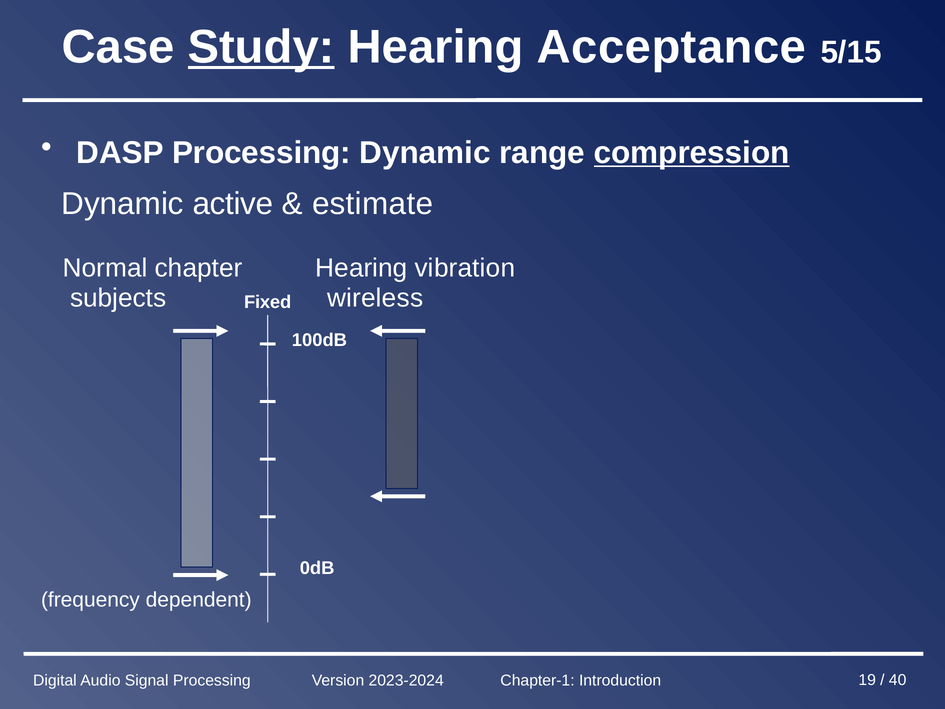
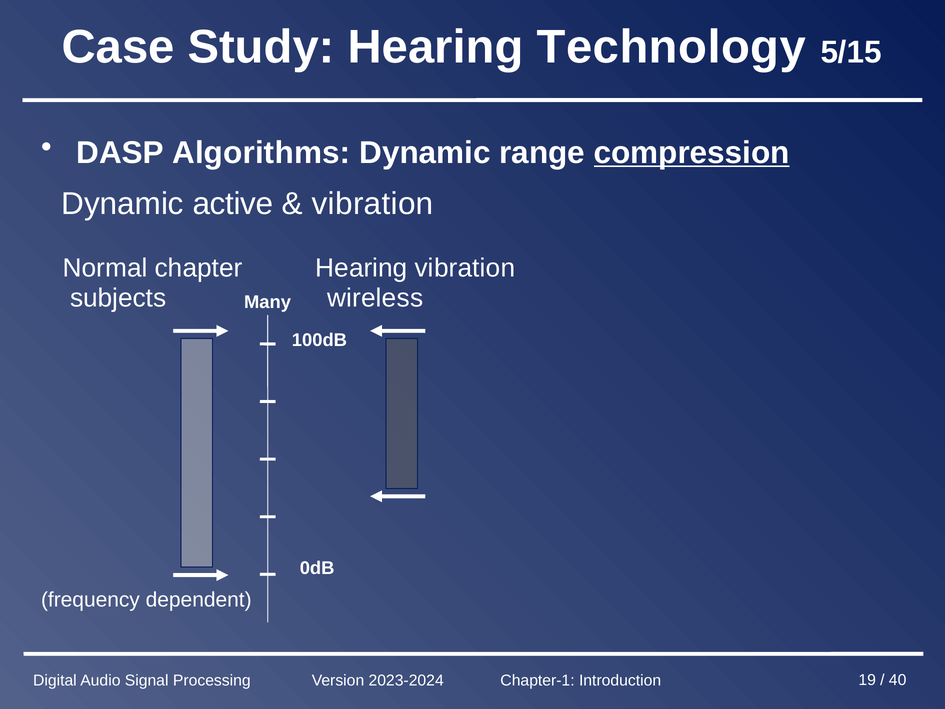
Study underline: present -> none (261, 47)
Acceptance: Acceptance -> Technology (671, 47)
DASP Processing: Processing -> Algorithms (261, 153)
estimate: estimate -> vibration (373, 204)
Fixed: Fixed -> Many (268, 302)
